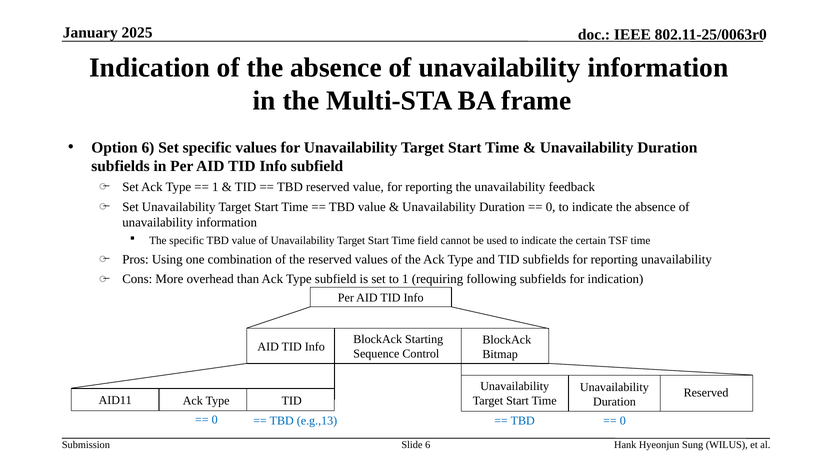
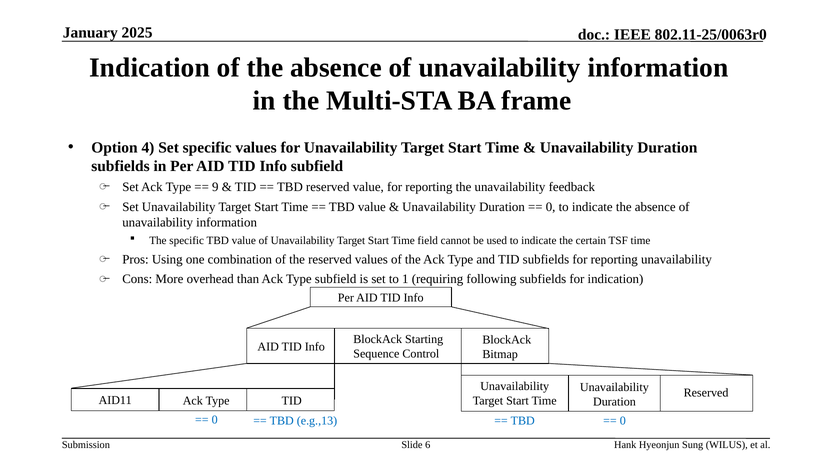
Option 6: 6 -> 4 (148, 148)
1: 1 -> 9 (215, 187)
